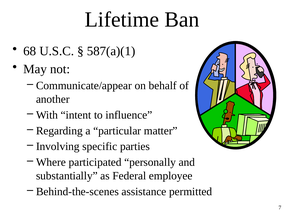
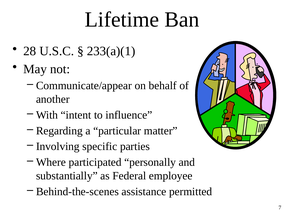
68: 68 -> 28 (30, 51)
587(a)(1: 587(a)(1 -> 233(a)(1 (111, 51)
